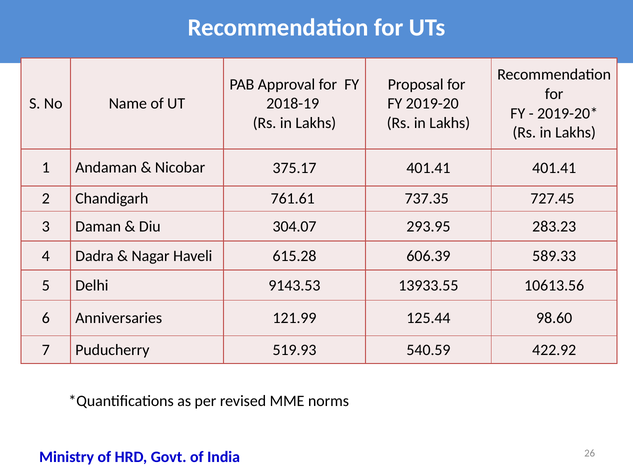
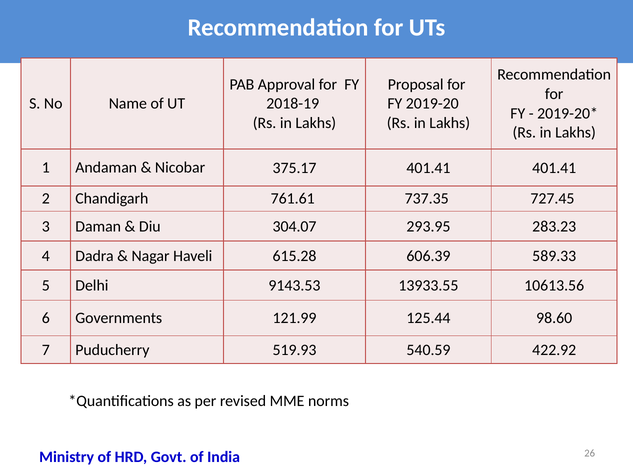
Anniversaries: Anniversaries -> Governments (119, 318)
